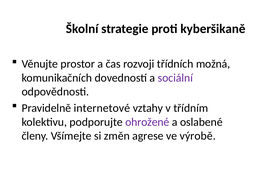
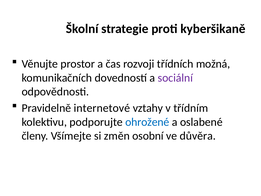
ohrožené colour: purple -> blue (147, 122)
agrese: agrese -> osobní (148, 136)
výrobě: výrobě -> důvěra (198, 136)
